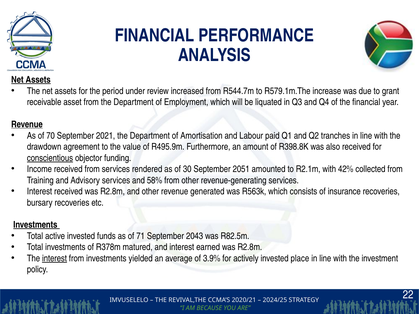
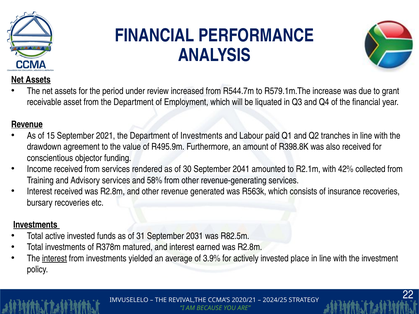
70: 70 -> 15 (51, 136)
of Amortisation: Amortisation -> Investments (201, 136)
conscientious underline: present -> none (50, 158)
2051: 2051 -> 2041 (241, 169)
71: 71 -> 31 (141, 236)
2043: 2043 -> 2031 (195, 236)
